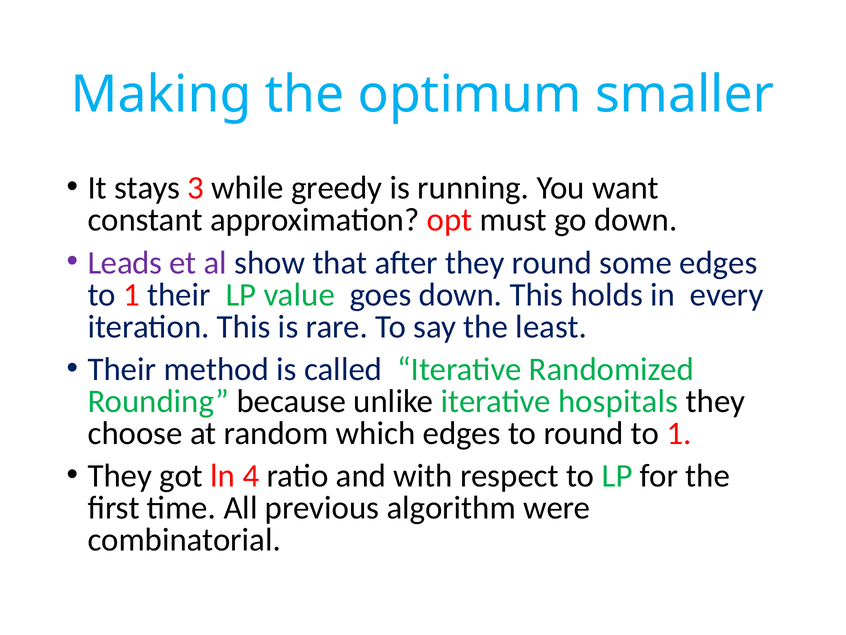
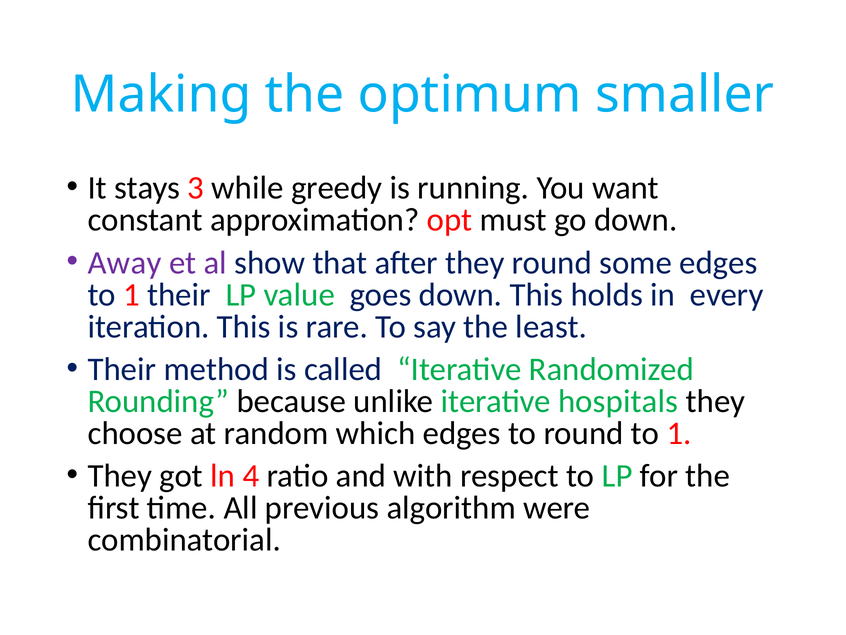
Leads: Leads -> Away (125, 262)
